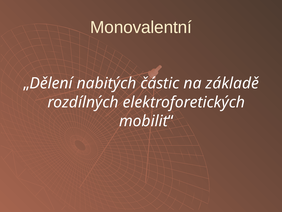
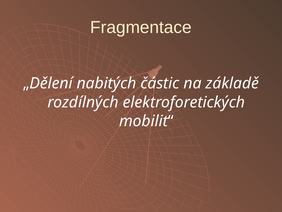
Monovalentní: Monovalentní -> Fragmentace (141, 27)
